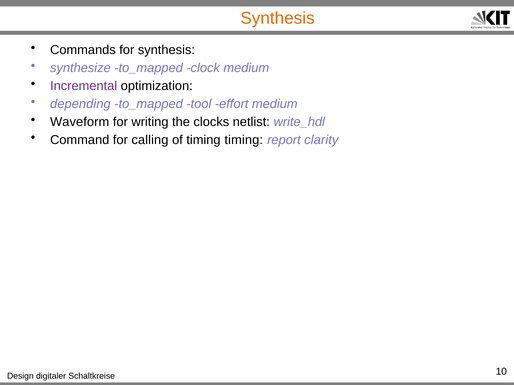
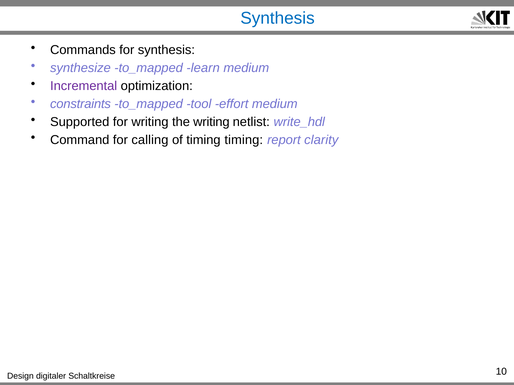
Synthesis colour: orange -> blue (278, 18)
clock: clock -> learn (203, 68)
depending: depending -> constraints (81, 104)
Waveform: Waveform -> Supported (80, 122)
the clocks: clocks -> writing (211, 122)
